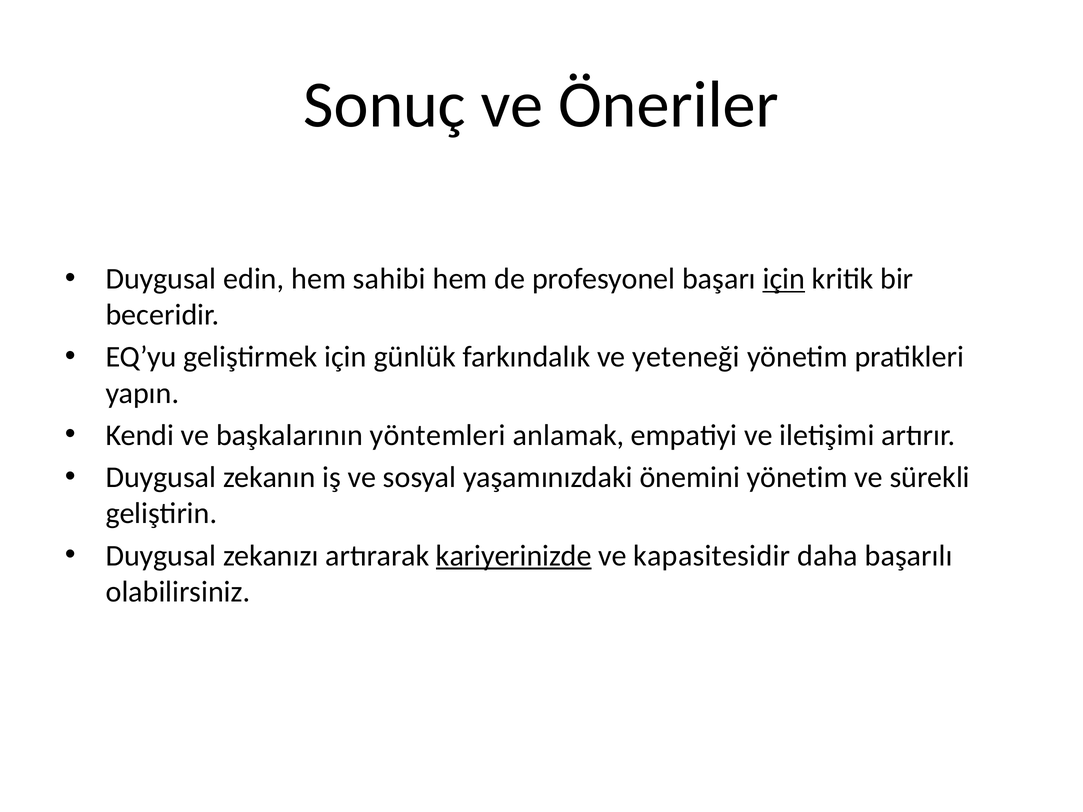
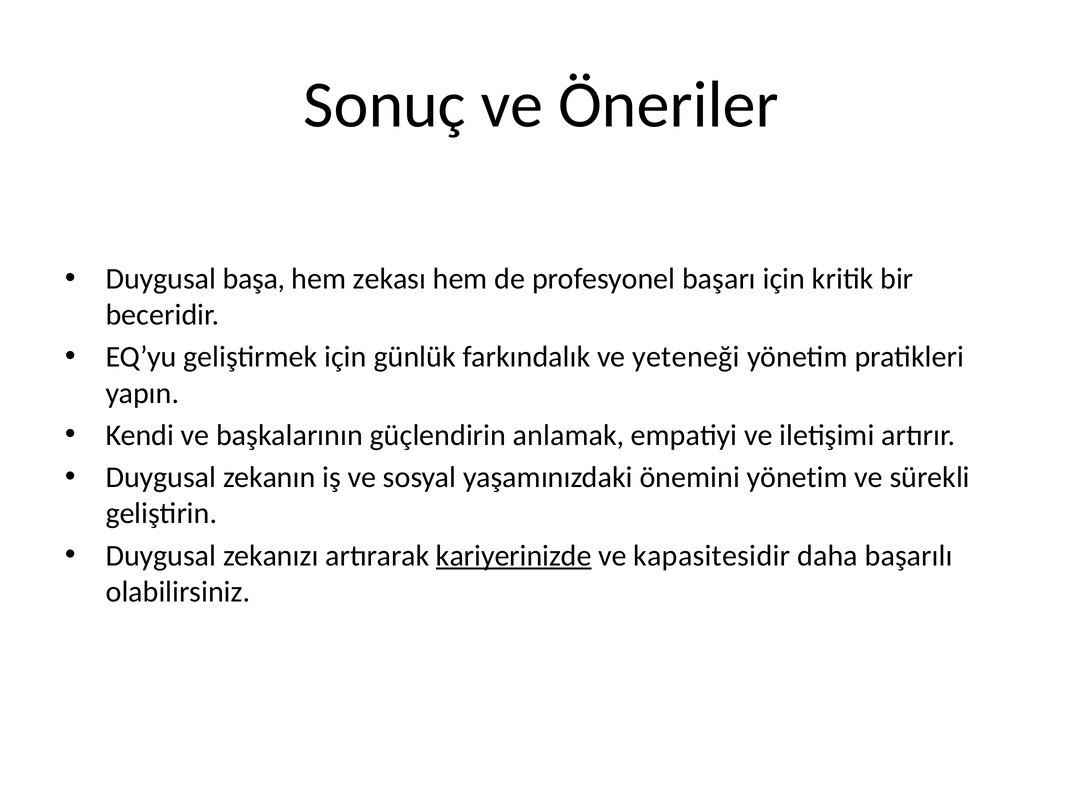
edin: edin -> başa (254, 279)
sahibi: sahibi -> zekası (389, 279)
için underline: present -> none (784, 279)
yöntemleri: yöntemleri -> güçlendirin (438, 435)
